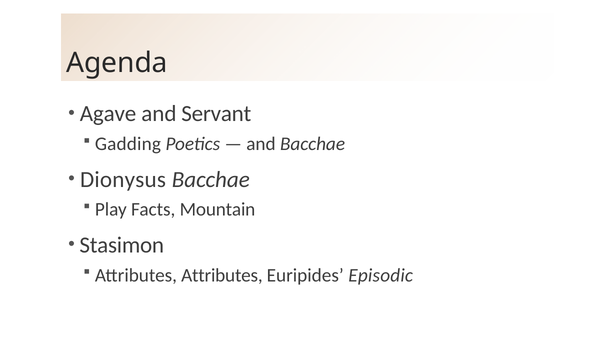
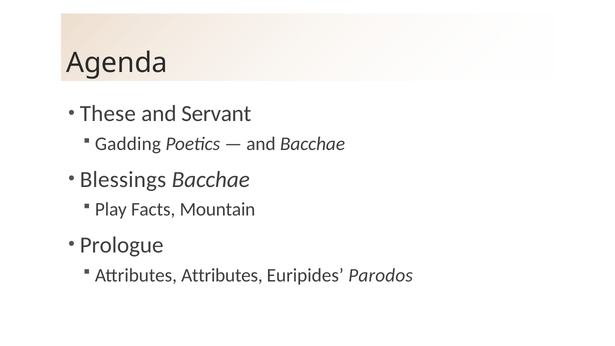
Agave: Agave -> These (108, 114)
Dionysus: Dionysus -> Blessings (123, 179)
Stasimon: Stasimon -> Prologue (122, 245)
Episodic: Episodic -> Parodos (381, 275)
